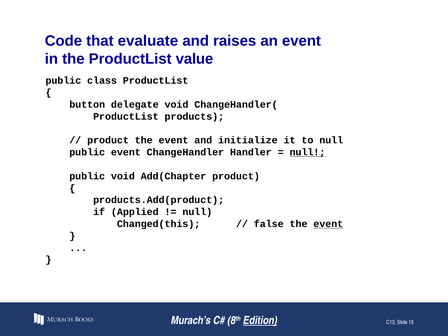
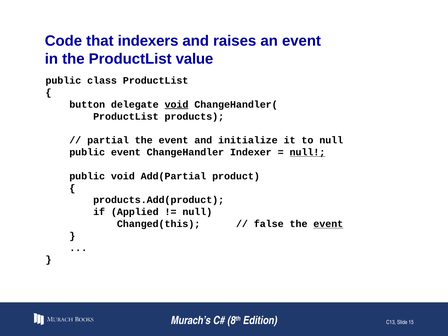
evaluate: evaluate -> indexers (148, 41)
void underline: none -> present (177, 104)
product: product -> partial (108, 140)
Handler: Handler -> Indexer (251, 152)
Add(Chapter: Add(Chapter -> Add(Partial (173, 176)
Edition underline: present -> none (260, 320)
